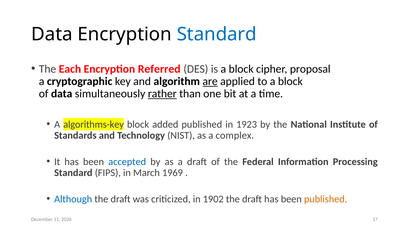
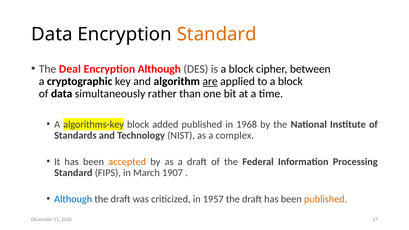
Standard colour: blue -> orange (217, 34)
Each: Each -> Deal (70, 69)
Encryption Referred: Referred -> Although (159, 69)
proposal: proposal -> between (310, 69)
rather underline: present -> none (162, 94)
1923: 1923 -> 1968 (247, 124)
accepted colour: blue -> orange (127, 162)
1969: 1969 -> 1907 (173, 173)
1902: 1902 -> 1957 (213, 199)
